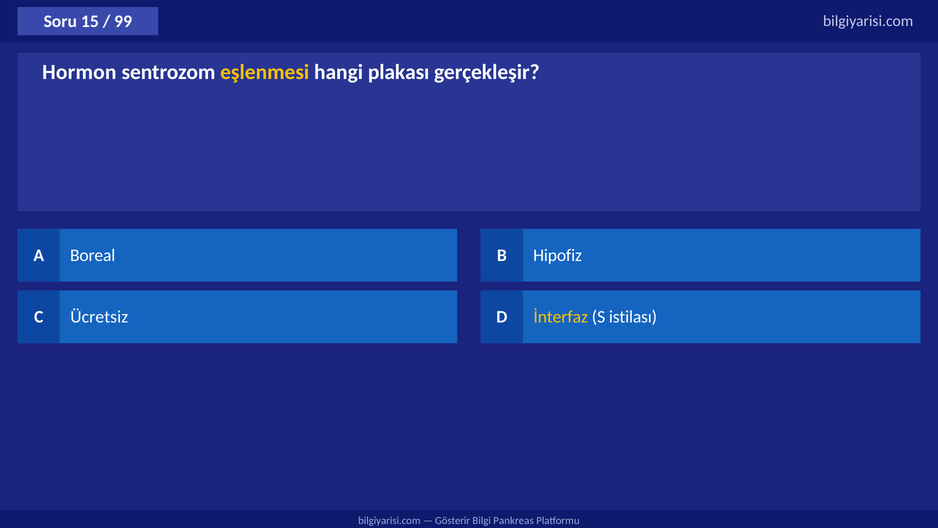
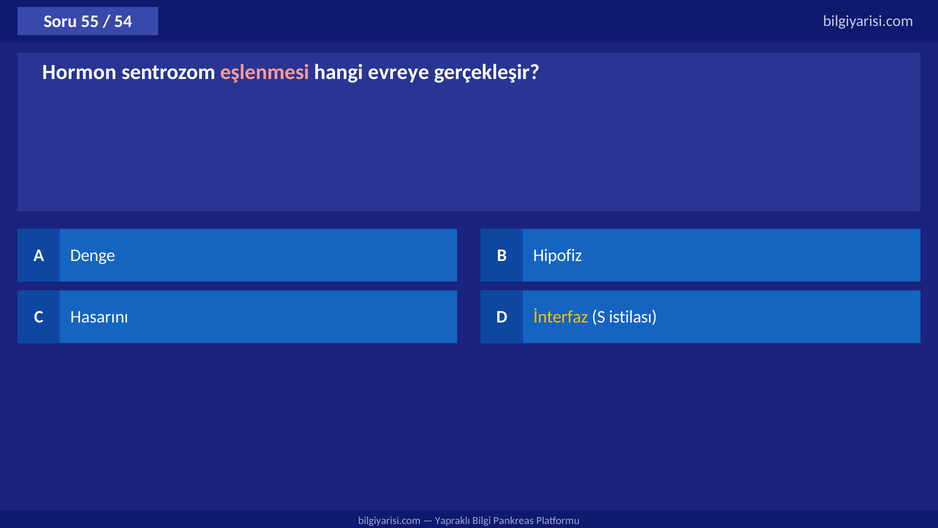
15: 15 -> 55 (90, 21)
99: 99 -> 54 (123, 21)
eşlenmesi colour: yellow -> pink (265, 72)
plakası: plakası -> evreye (398, 72)
Boreal: Boreal -> Denge (93, 255)
Ücretsiz: Ücretsiz -> Hasarını (99, 317)
Gösterir: Gösterir -> Yapraklı (453, 520)
